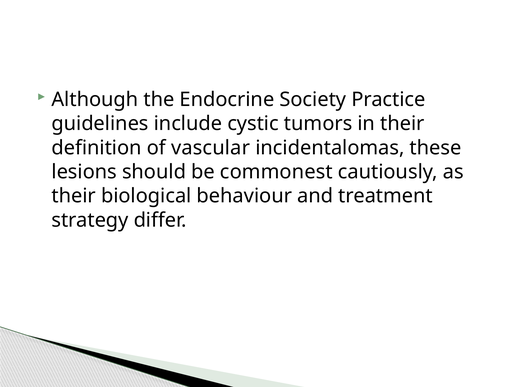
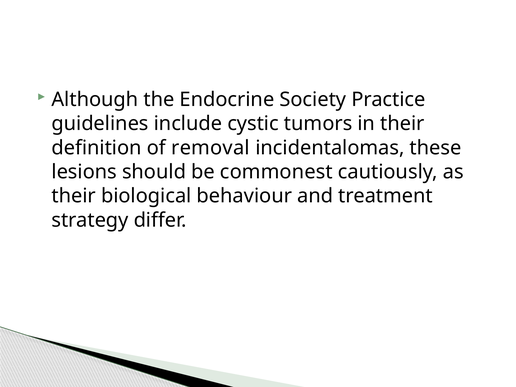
vascular: vascular -> removal (210, 148)
